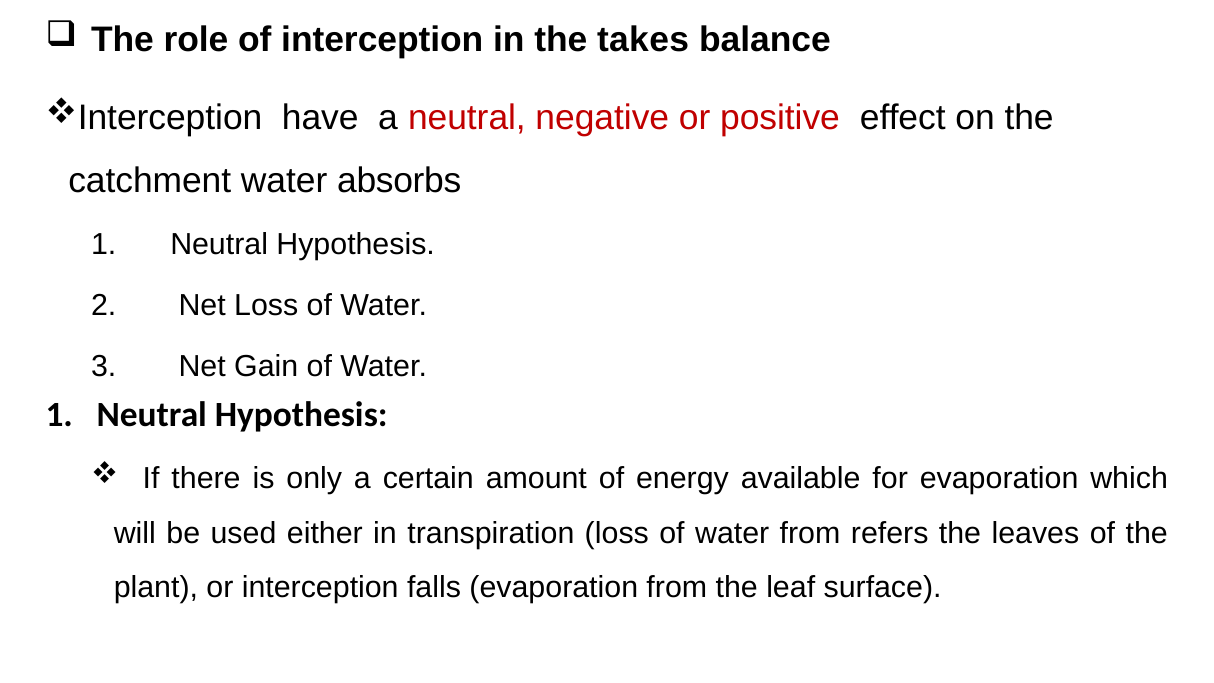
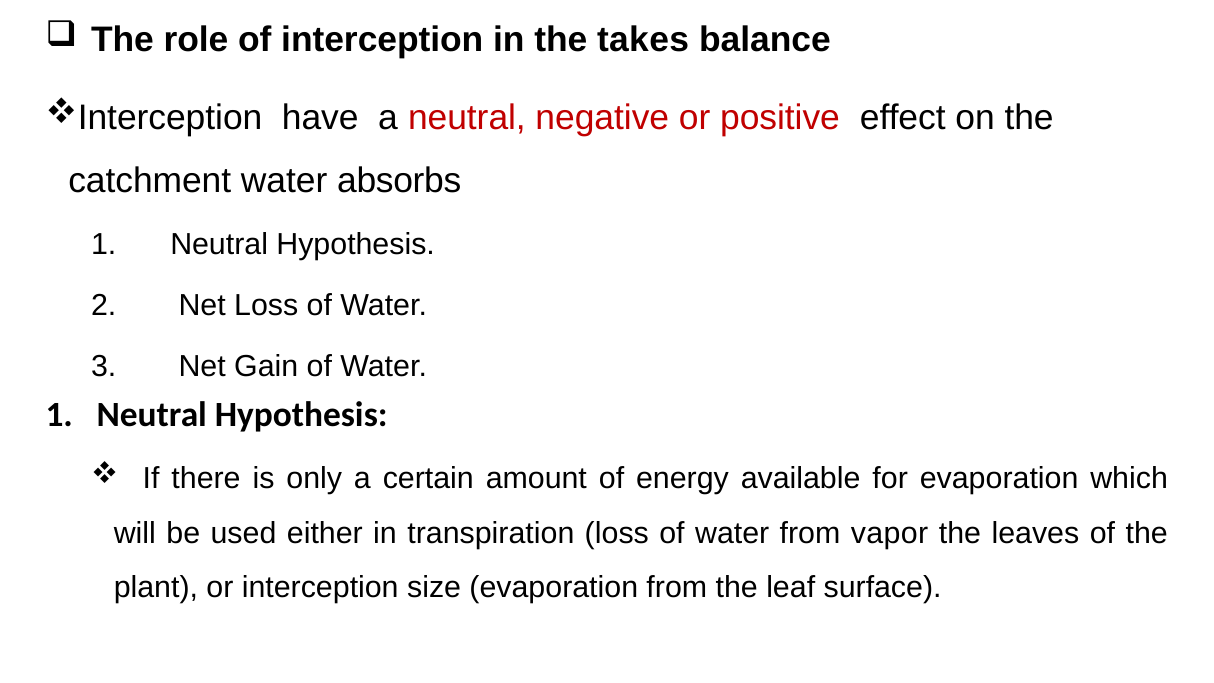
refers: refers -> vapor (890, 533)
falls: falls -> size (434, 588)
